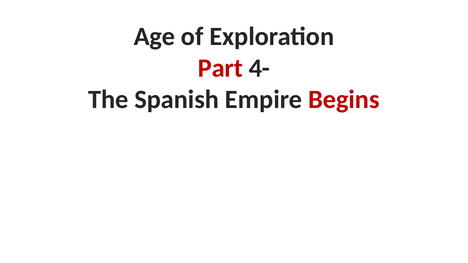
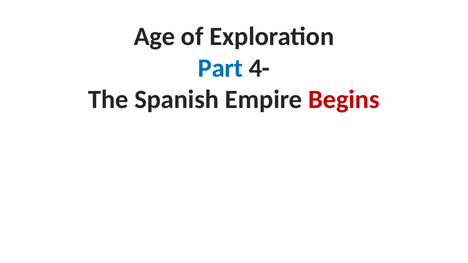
Part colour: red -> blue (220, 68)
